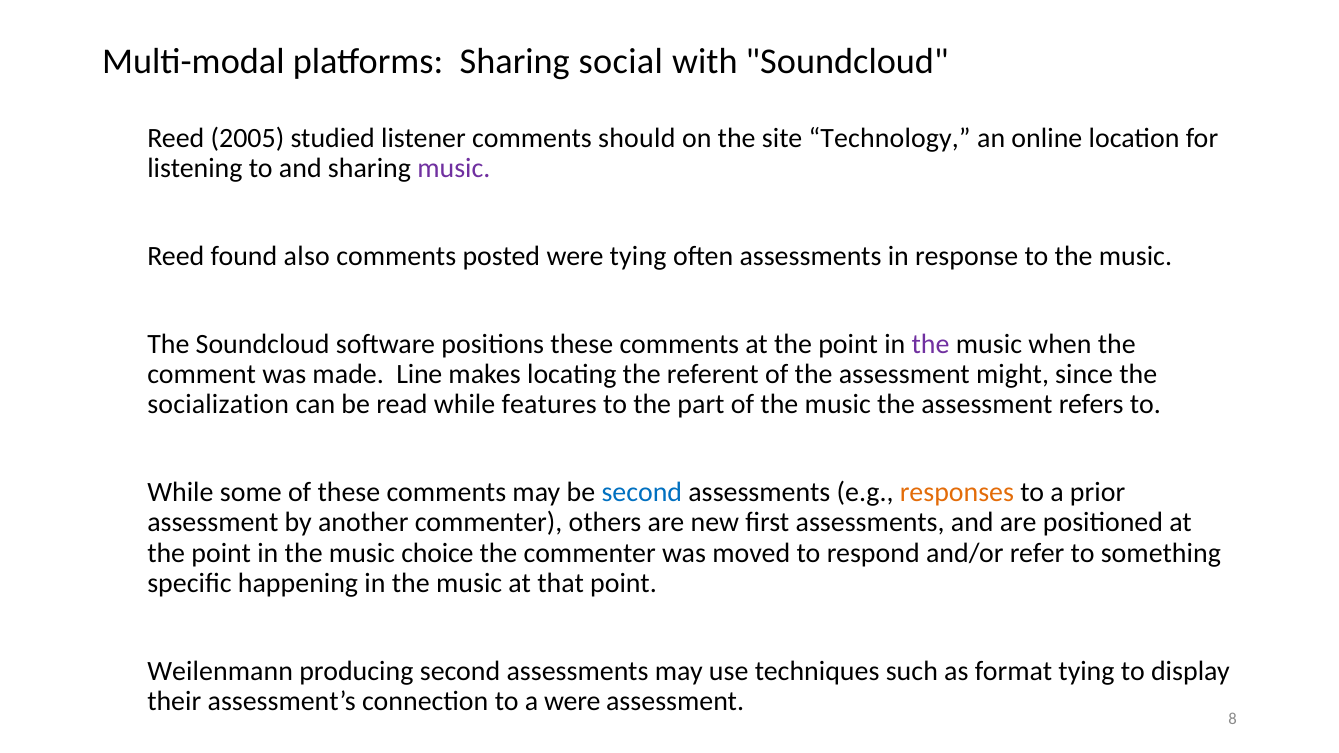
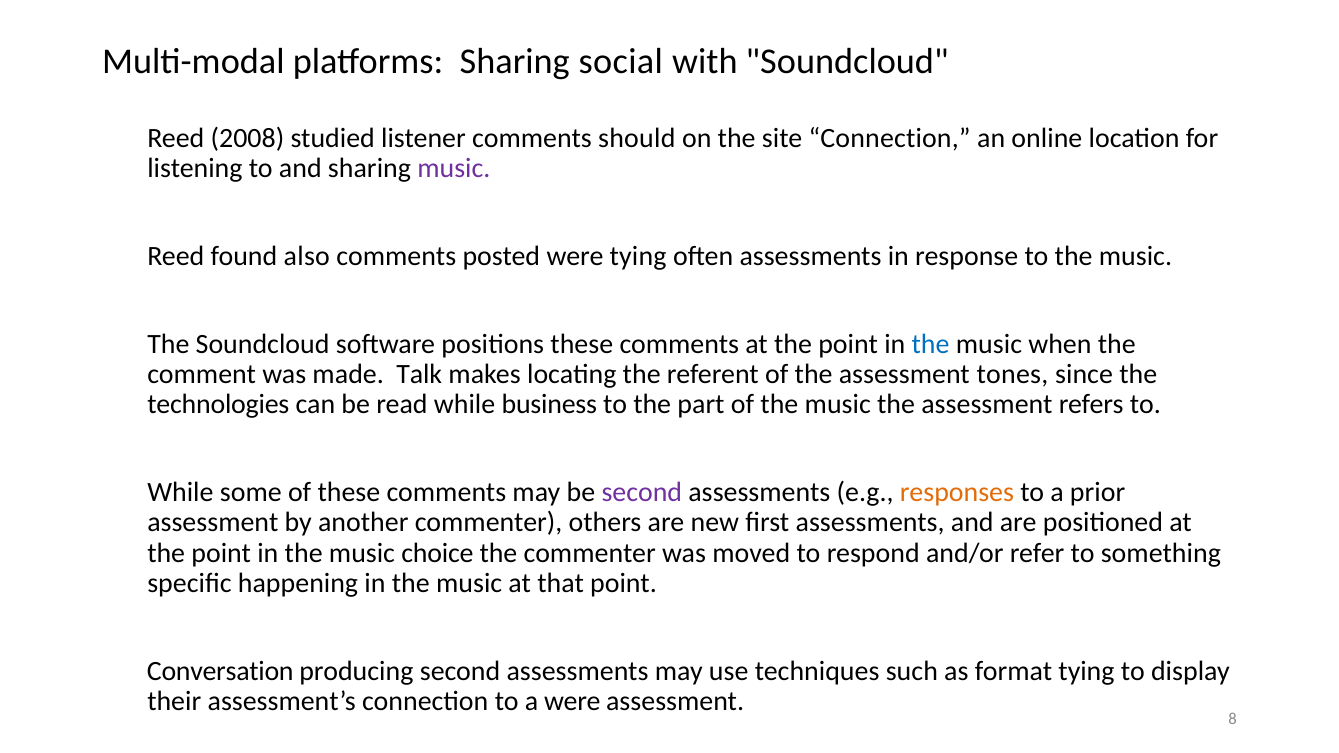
2005: 2005 -> 2008 (247, 138)
site Technology: Technology -> Connection (890, 138)
the colour: purple -> blue (931, 344)
Line: Line -> Talk (419, 374)
might: might -> tones (1012, 374)
socialization: socialization -> technologies (218, 405)
features: features -> business (549, 405)
second colour: blue -> purple (642, 493)
Weilenmann: Weilenmann -> Conversation (220, 671)
